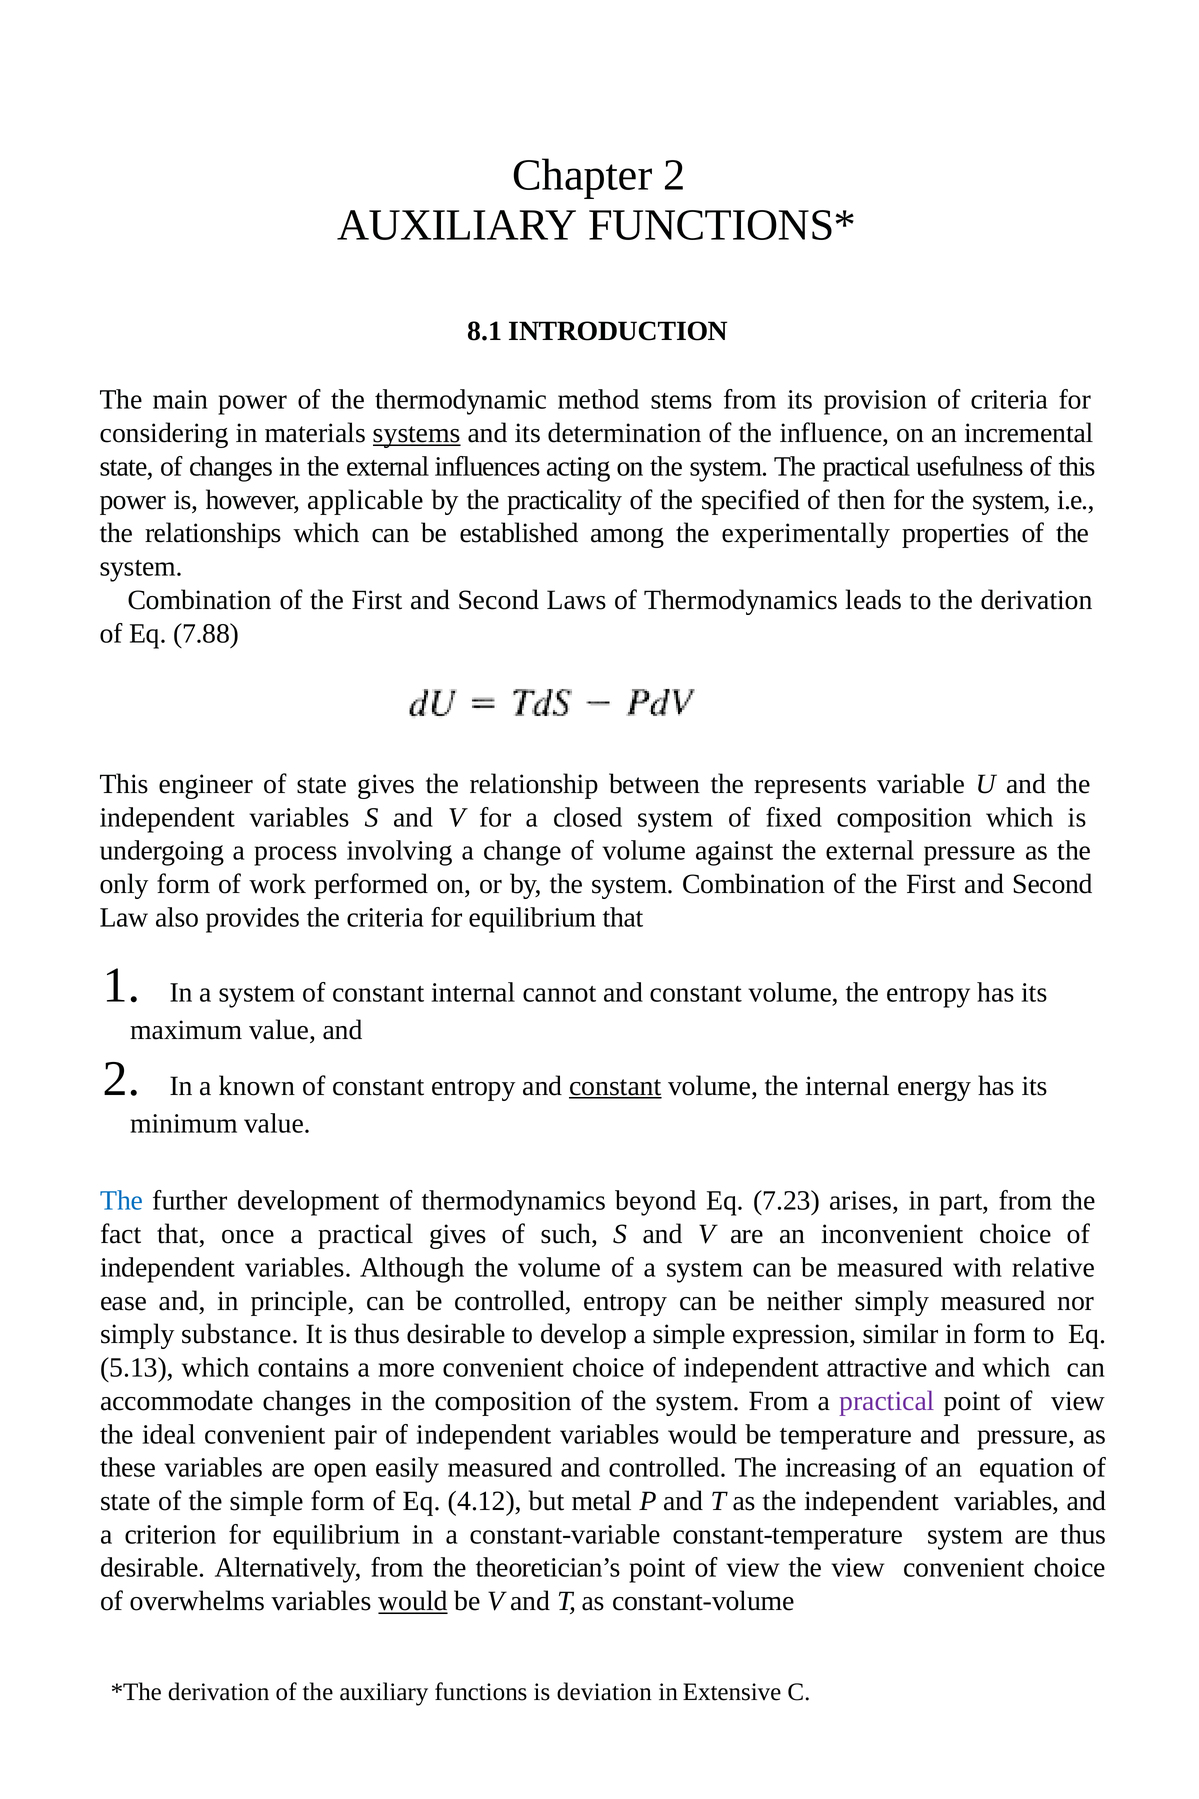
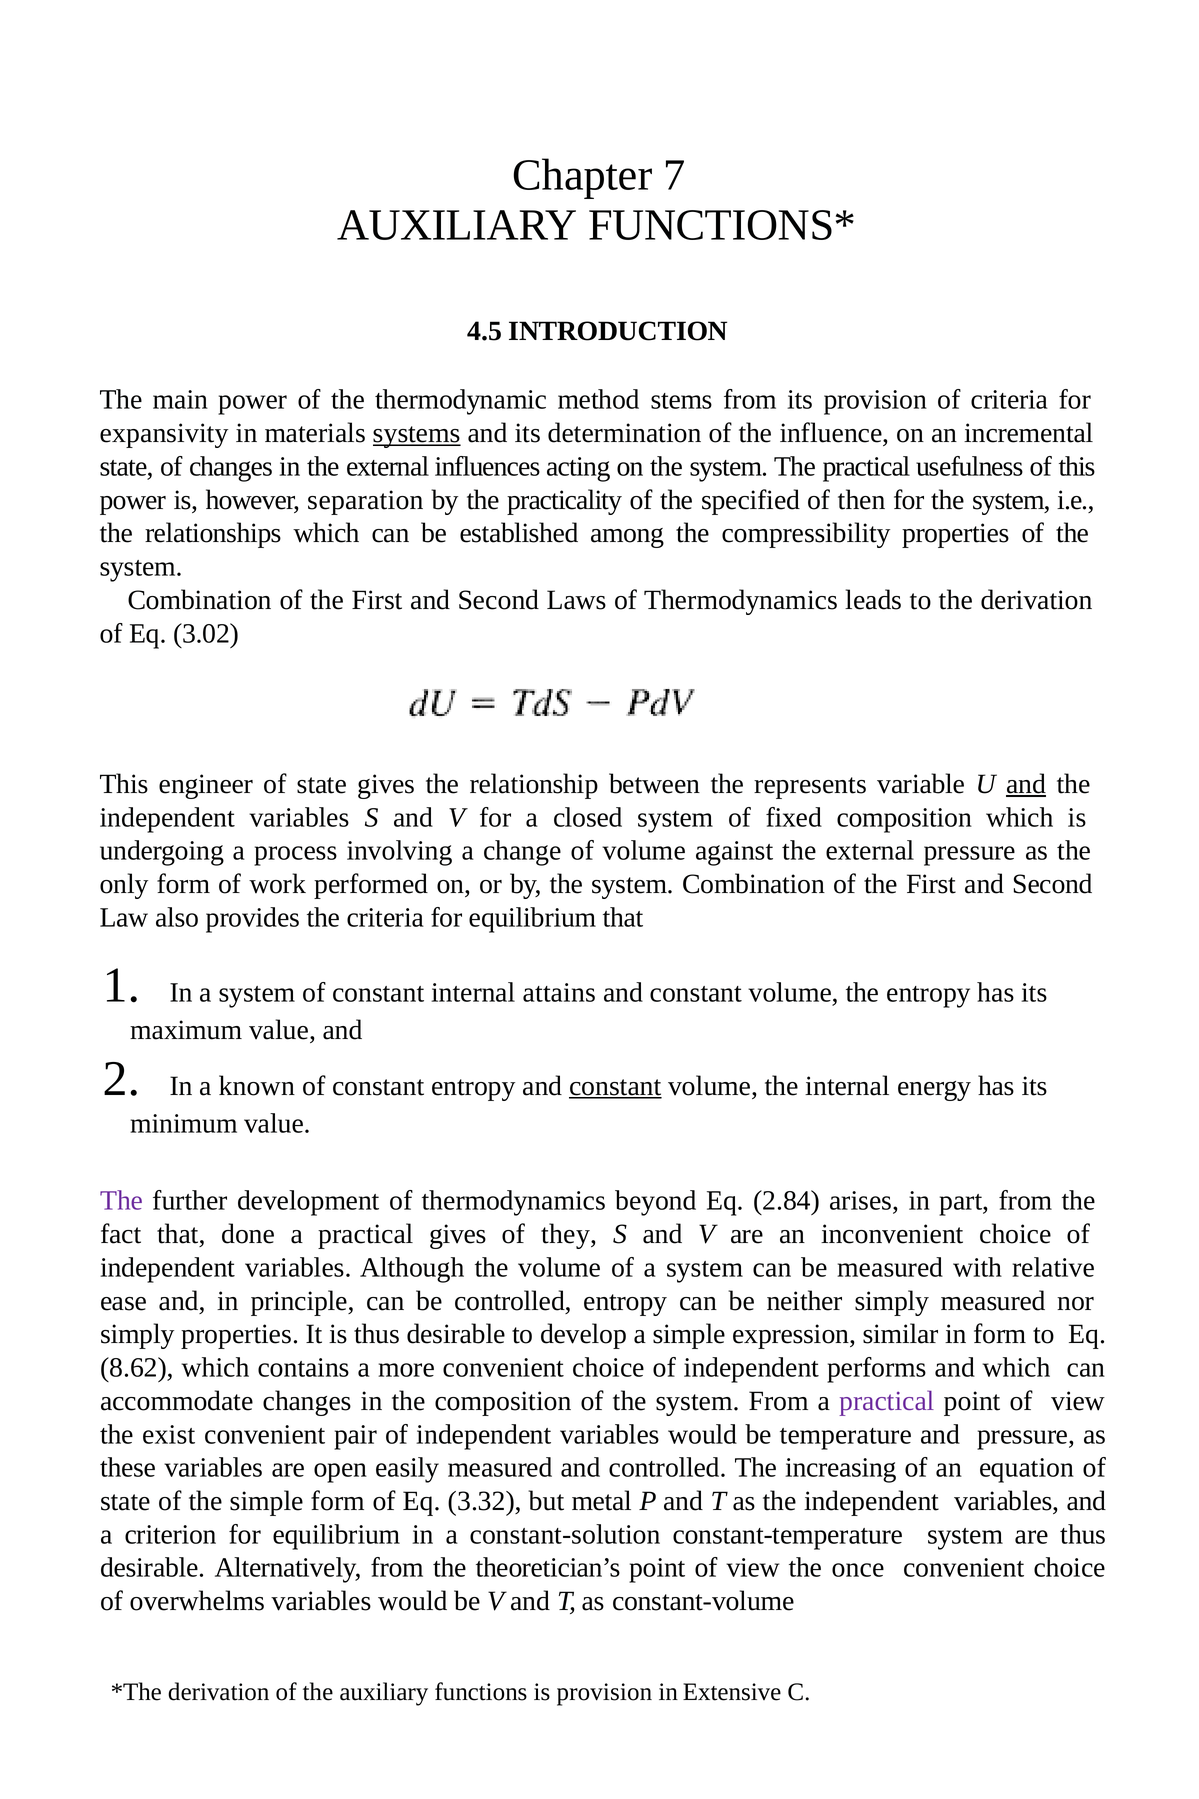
Chapter 2: 2 -> 7 (675, 175)
8.1: 8.1 -> 4.5 (485, 331)
considering: considering -> expansivity (164, 433)
applicable: applicable -> separation (366, 500)
experimentally: experimentally -> compressibility (806, 533)
7.88: 7.88 -> 3.02 (206, 633)
and underline: none -> present (1026, 784)
cannot: cannot -> attains (559, 992)
The colour: blue -> purple (122, 1200)
7.23: 7.23 -> 2.84 (787, 1200)
once: once -> done (248, 1234)
such: such -> they (569, 1234)
simply substance: substance -> properties (240, 1334)
5.13: 5.13 -> 8.62 (137, 1367)
attractive: attractive -> performs (877, 1367)
ideal: ideal -> exist (169, 1434)
4.12: 4.12 -> 3.32 (485, 1501)
constant-variable: constant-variable -> constant-solution (565, 1534)
the view: view -> once (858, 1567)
would underline: present -> none (413, 1601)
is deviation: deviation -> provision (604, 1692)
